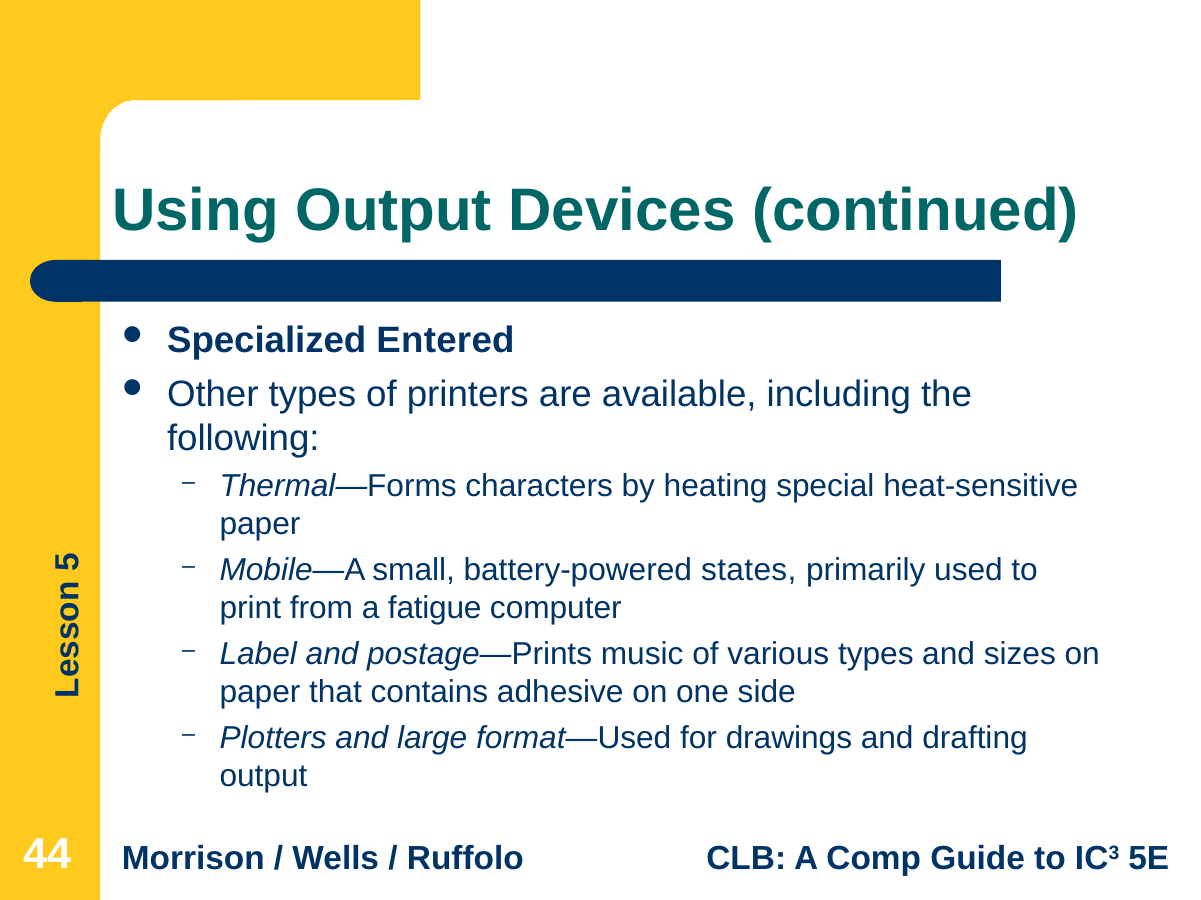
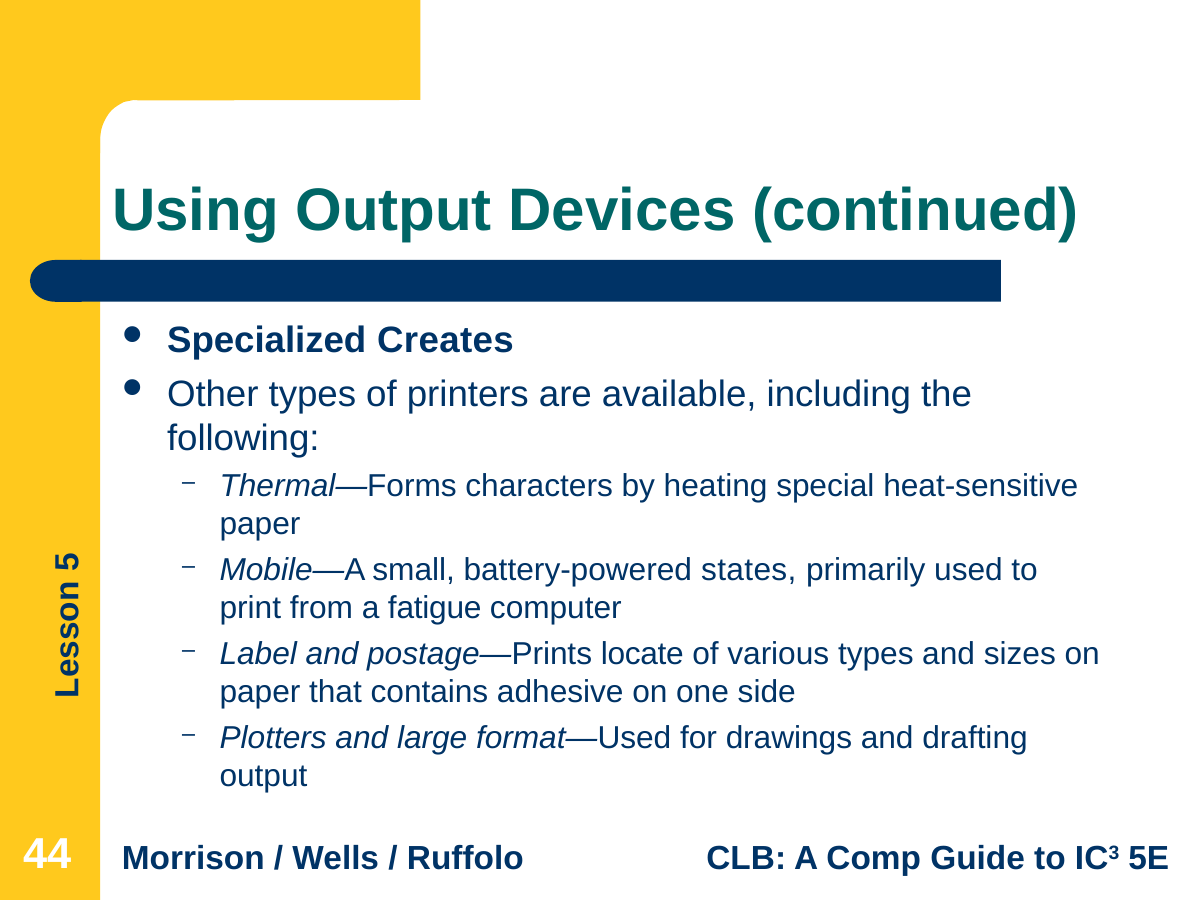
Entered: Entered -> Creates (445, 341)
music: music -> locate (642, 655)
